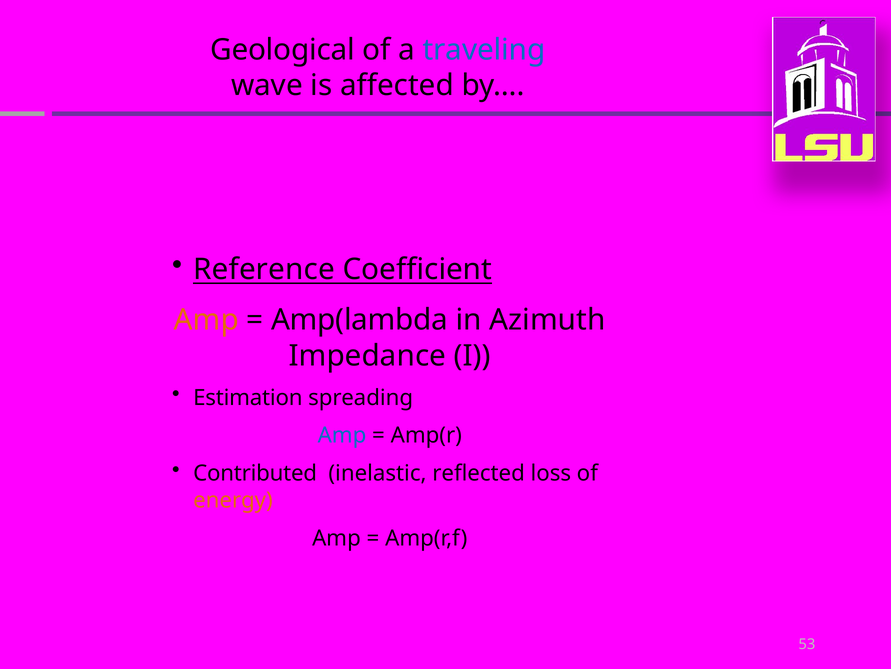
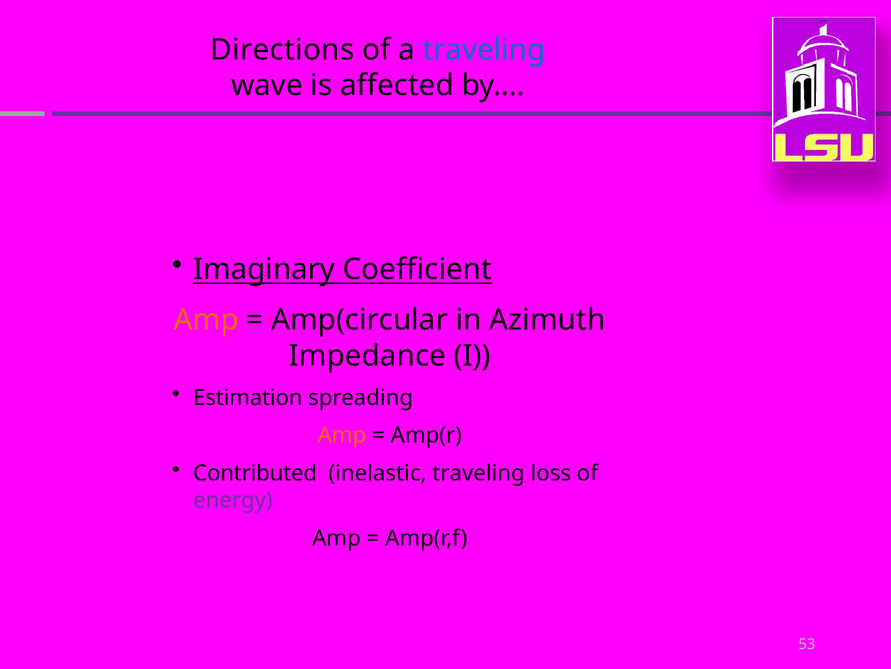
Geological: Geological -> Directions (282, 50)
Reference: Reference -> Imaginary (264, 269)
Amp(lambda: Amp(lambda -> Amp(circular (360, 320)
Amp colour: blue -> orange (342, 435)
inelastic reflected: reflected -> traveling (479, 473)
energy colour: orange -> purple (233, 500)
